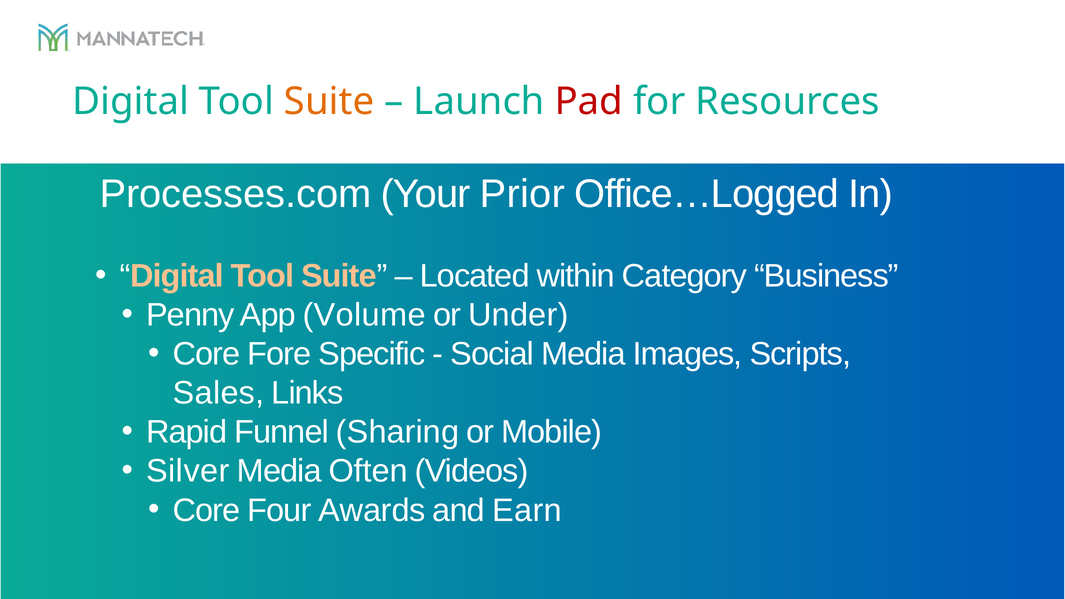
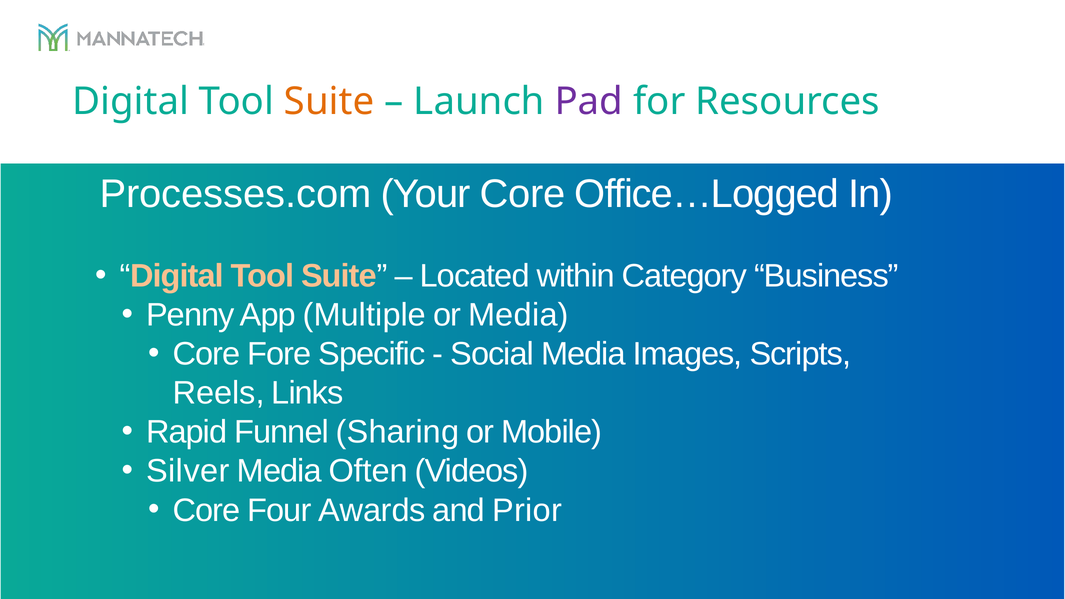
Pad colour: red -> purple (589, 101)
Your Prior: Prior -> Core (523, 194)
Volume: Volume -> Multiple (364, 315)
or Under: Under -> Media (518, 315)
Sales: Sales -> Reels (219, 393)
Earn: Earn -> Prior (527, 510)
